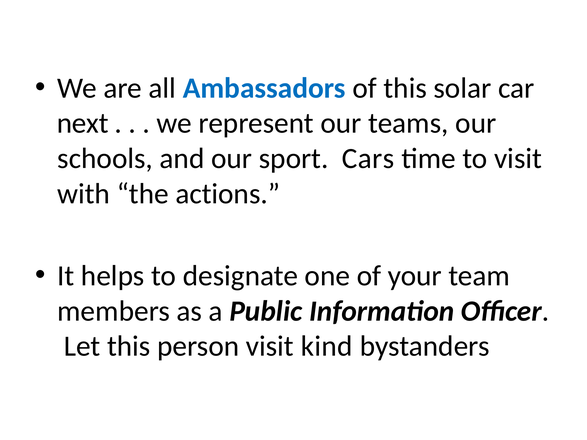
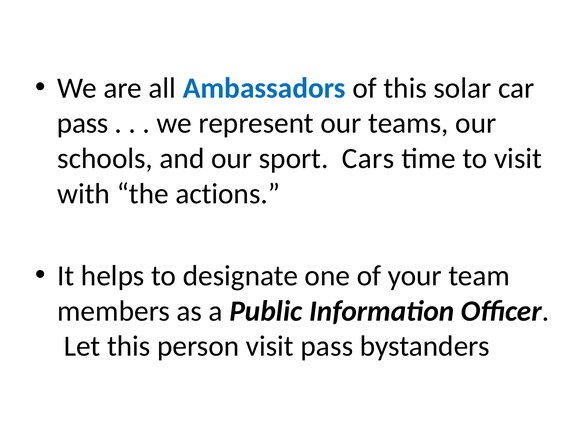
next: next -> pass (83, 123)
visit kind: kind -> pass (327, 346)
